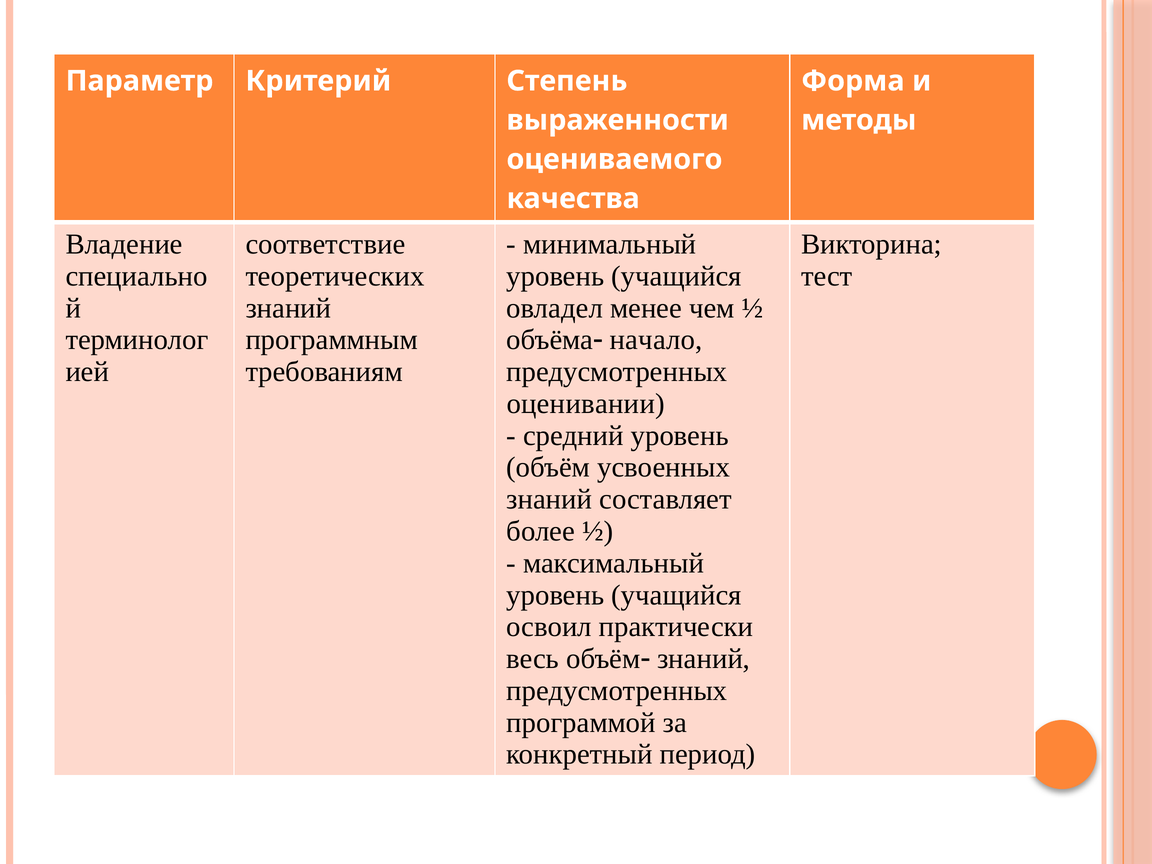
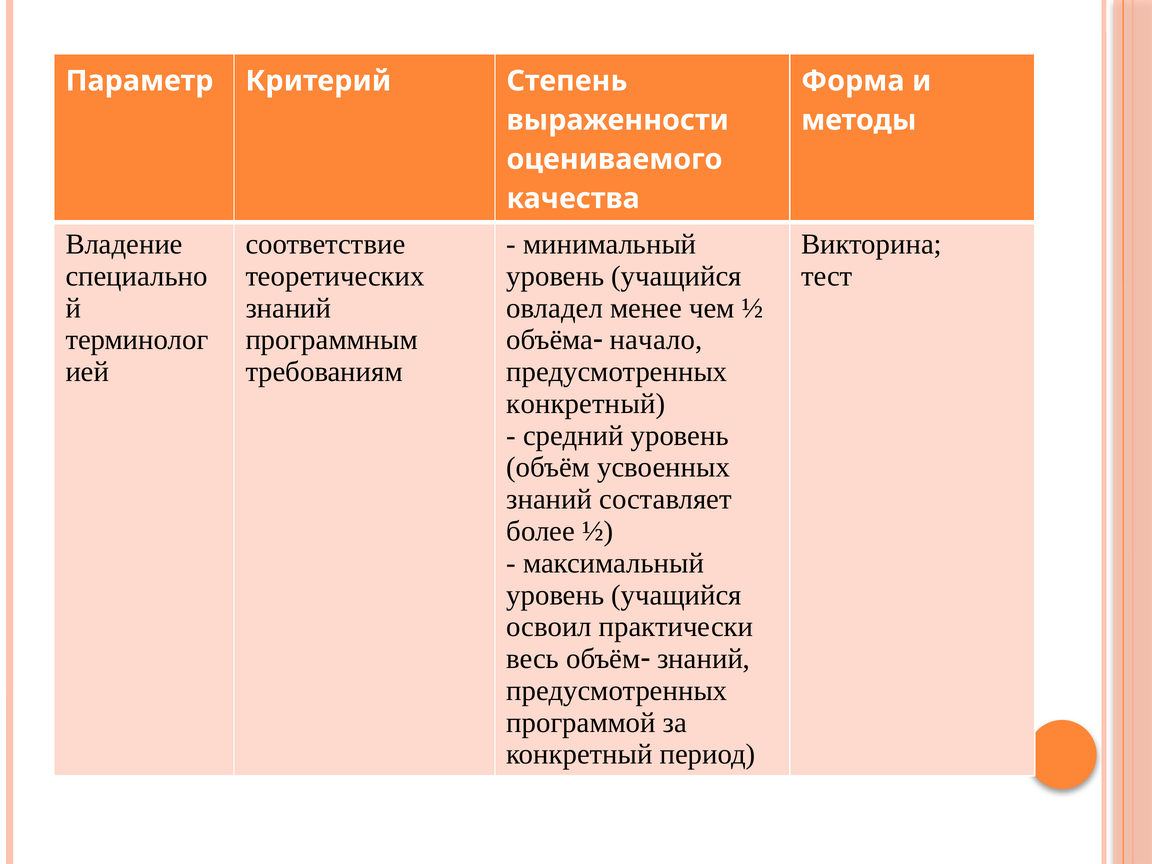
оценивании: оценивании -> конкретный (586, 404)
